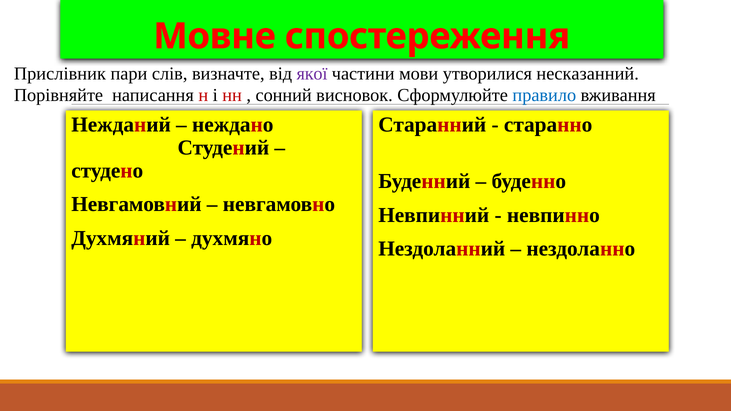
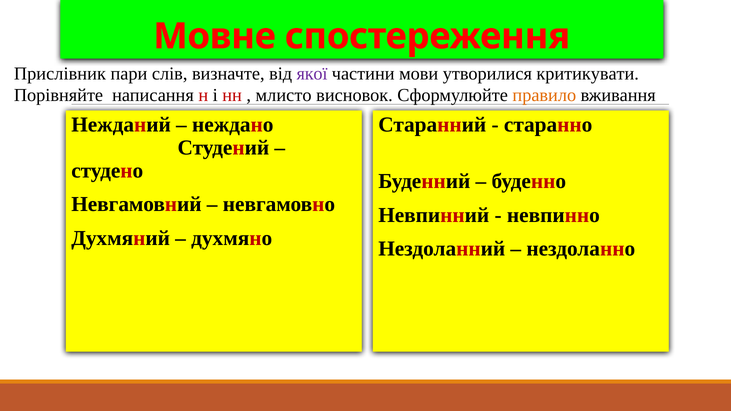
несказанний: несказанний -> критикувати (588, 74)
сонний: сонний -> млисто (284, 95)
правило colour: blue -> orange (544, 95)
